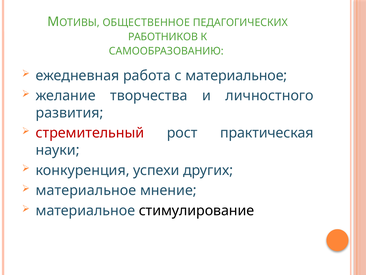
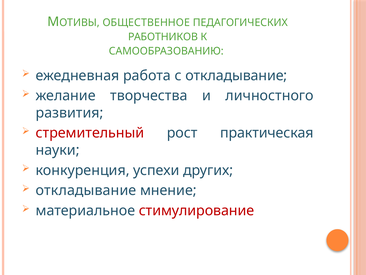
с материальное: материальное -> откладывание (236, 75)
материальное: материальное -> откладывание (86, 190)
стимулирование colour: black -> red (197, 210)
